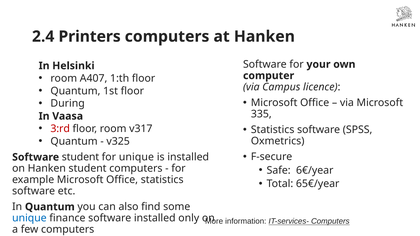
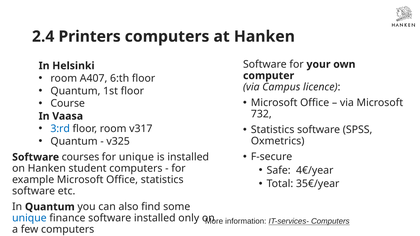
1:th: 1:th -> 6:th (120, 78)
During: During -> Course (68, 104)
335: 335 -> 732 (261, 114)
3:rd colour: red -> blue (60, 129)
Software student: student -> courses (80, 157)
6€/year: 6€/year -> 4€/year (315, 170)
65€/year: 65€/year -> 35€/year (318, 184)
